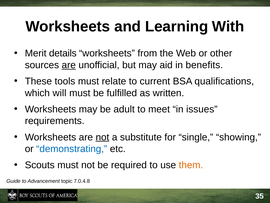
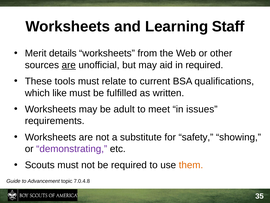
With: With -> Staff (228, 27)
in benefits: benefits -> required (204, 65)
will: will -> like (60, 93)
not underline: present -> none (102, 137)
single: single -> safety (196, 137)
demonstrating colour: blue -> purple (72, 149)
